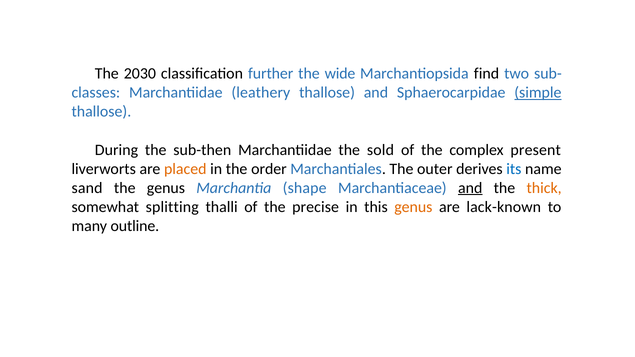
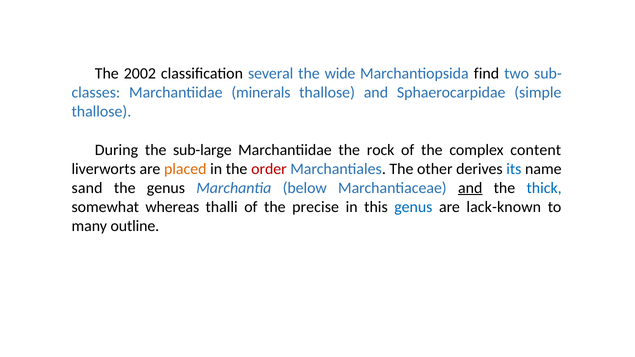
2030: 2030 -> 2002 (140, 74)
further: further -> several (271, 74)
leathery: leathery -> minerals (261, 93)
simple underline: present -> none (538, 93)
sub-then: sub-then -> sub-large (202, 150)
sold: sold -> rock (381, 150)
present: present -> content (536, 150)
order colour: black -> red (269, 169)
outer: outer -> other (435, 169)
shape: shape -> below (305, 188)
thick colour: orange -> blue (544, 188)
splitting: splitting -> whereas (172, 207)
genus colour: orange -> blue (413, 207)
